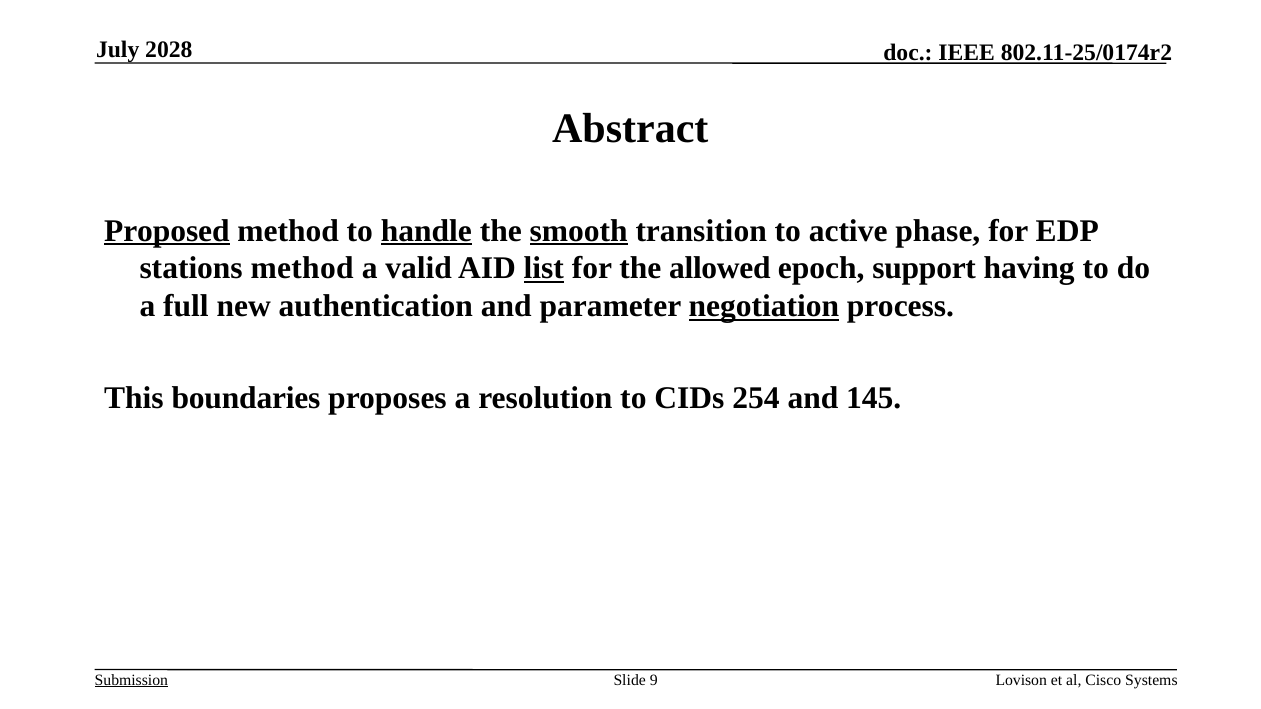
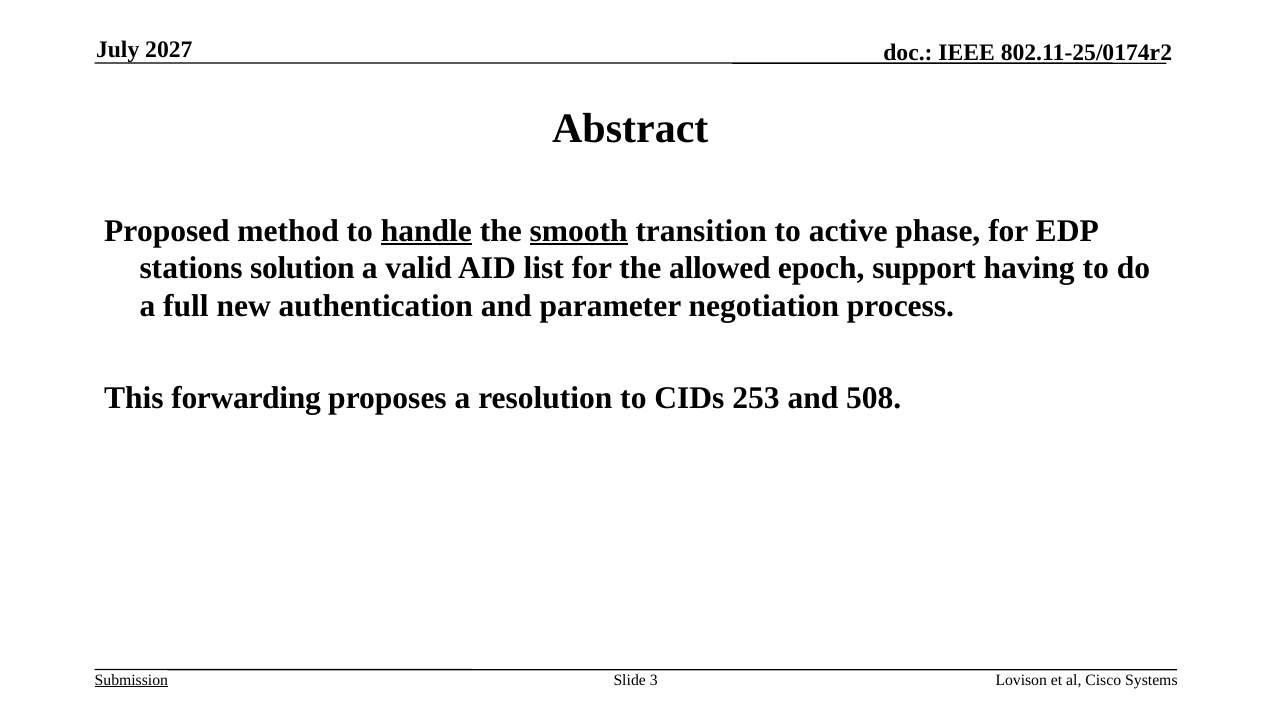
2028: 2028 -> 2027 (169, 50)
Proposed underline: present -> none (167, 231)
stations method: method -> solution (302, 269)
list underline: present -> none (544, 269)
negotiation underline: present -> none (764, 306)
boundaries: boundaries -> forwarding (246, 398)
254: 254 -> 253 (756, 398)
145: 145 -> 508 (874, 398)
9: 9 -> 3 (654, 680)
